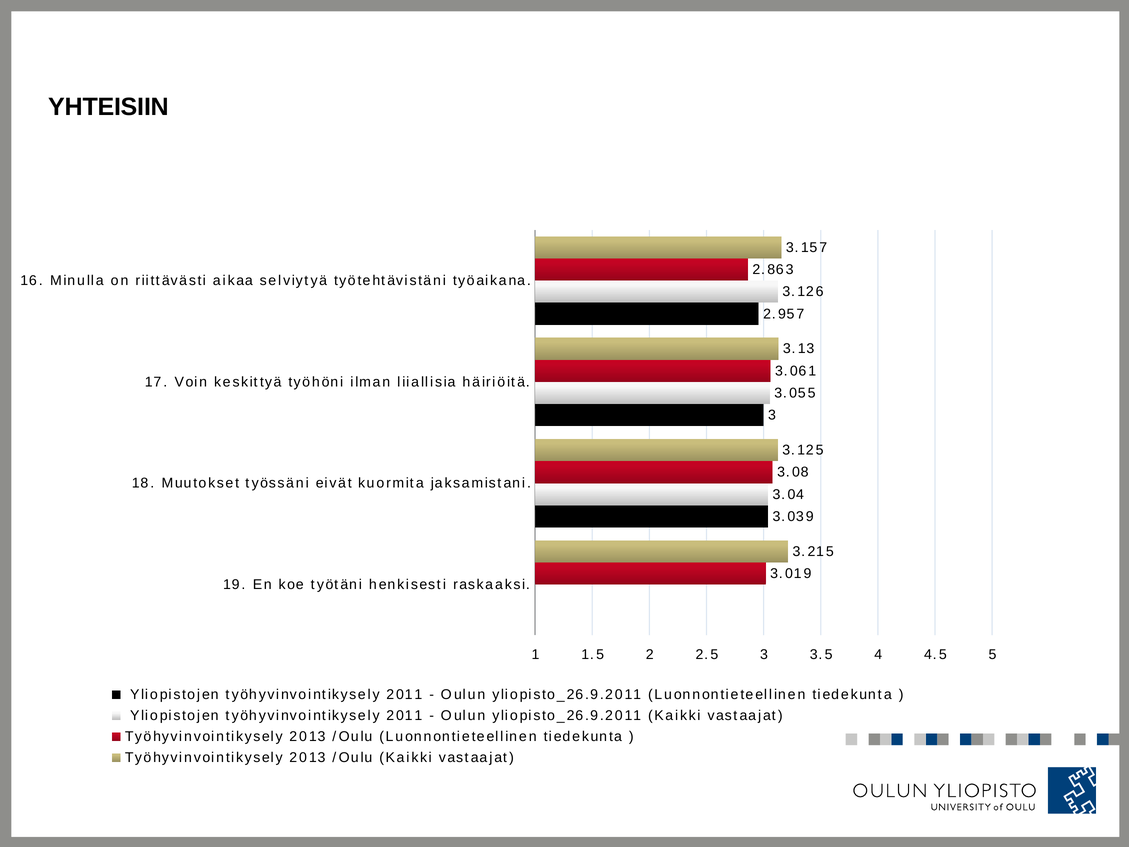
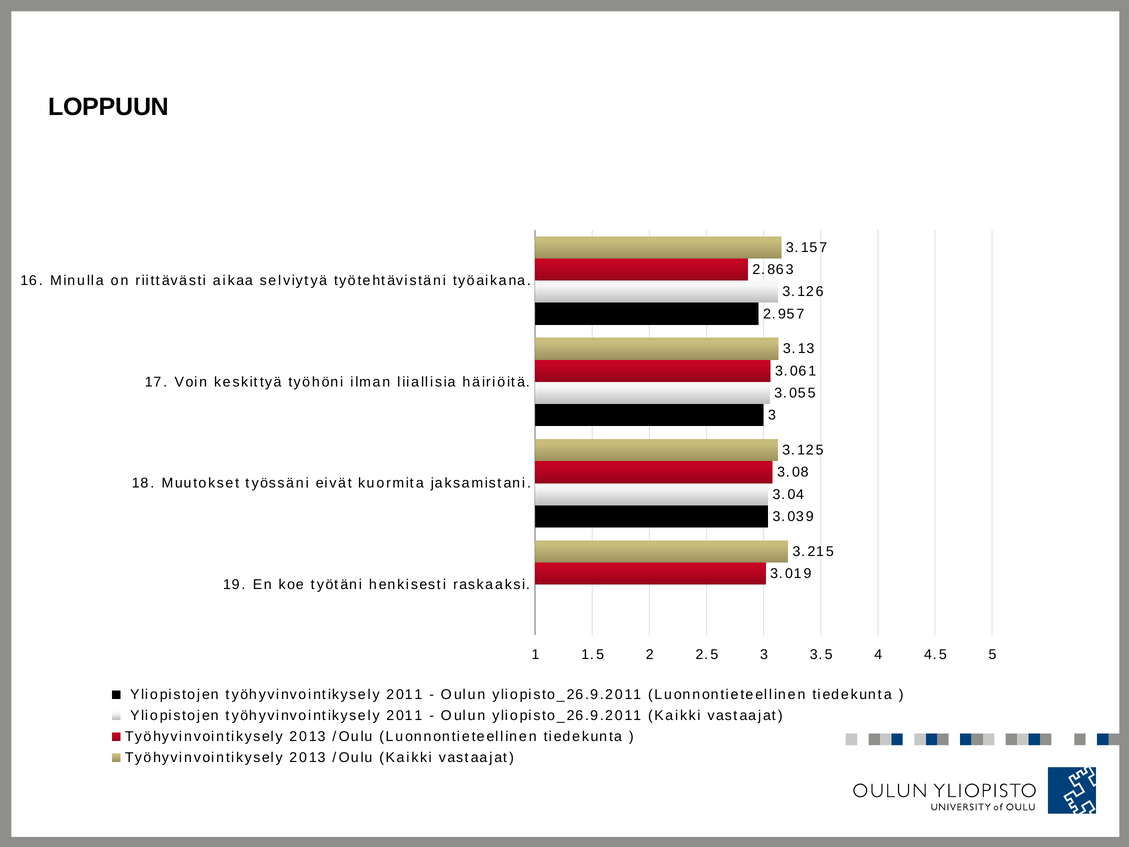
YHTEISIIN: YHTEISIIN -> LOPPUUN (109, 107)
